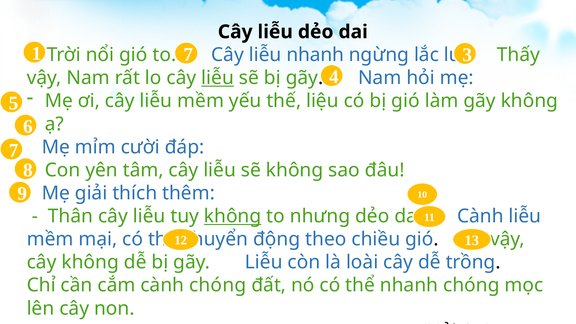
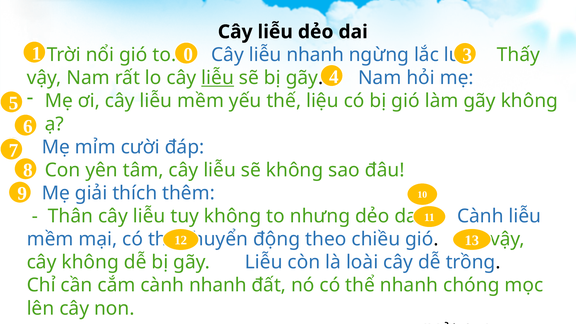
1 7: 7 -> 0 (188, 54)
không underline: present -> none (233, 216)
cành chóng: chóng -> nhanh (218, 285)
